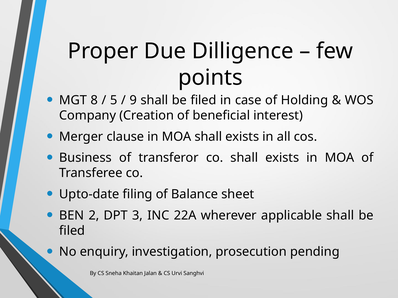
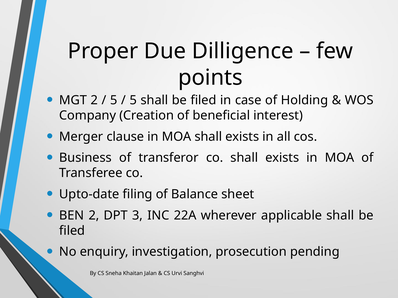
MGT 8: 8 -> 2 (94, 100)
9: 9 -> 5 (133, 100)
